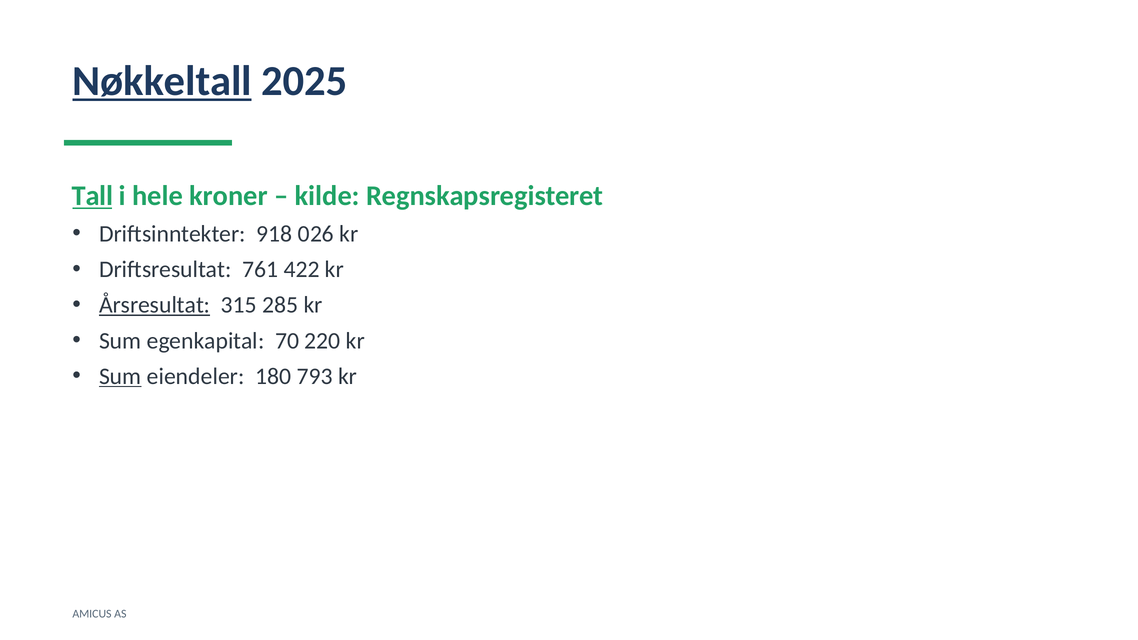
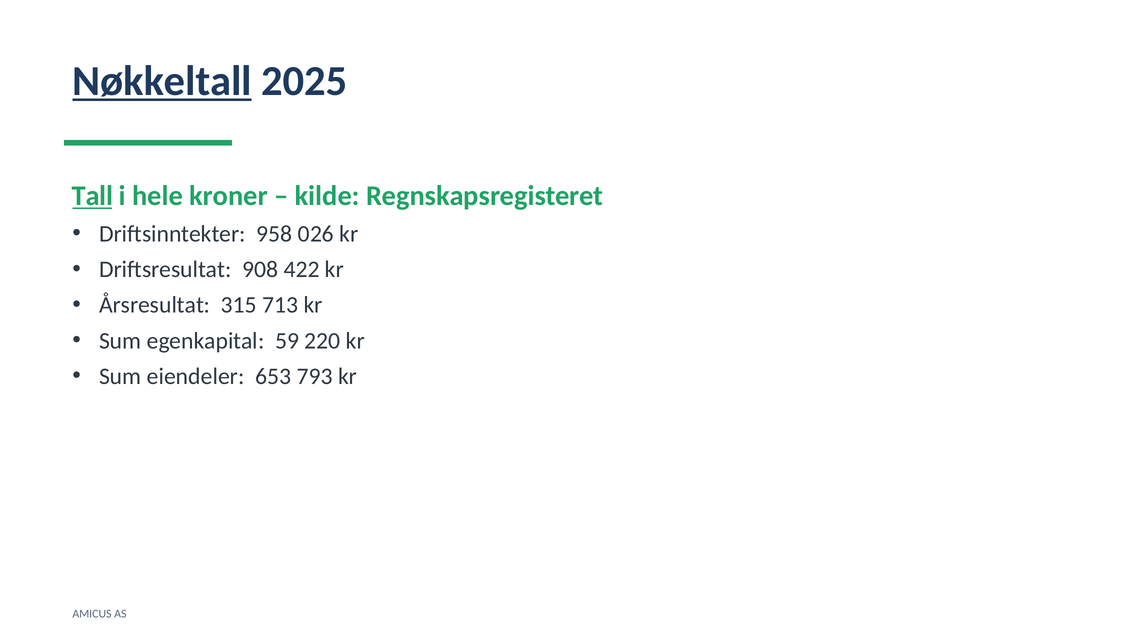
918: 918 -> 958 (274, 234)
761: 761 -> 908 (260, 270)
Årsresultat underline: present -> none (155, 305)
285: 285 -> 713 (280, 305)
70: 70 -> 59 (287, 341)
Sum underline: present -> none (120, 376)
180: 180 -> 653 (273, 376)
